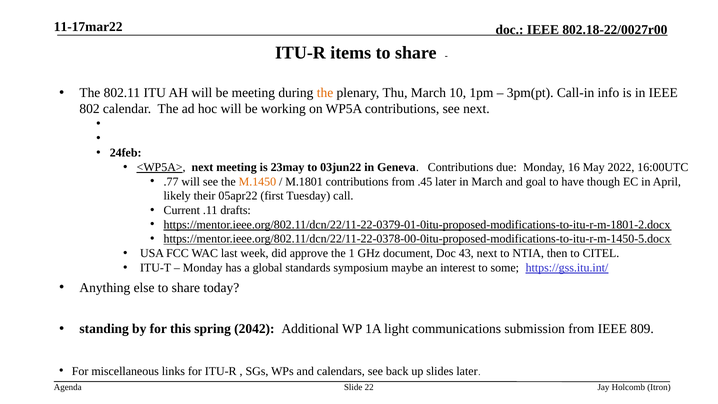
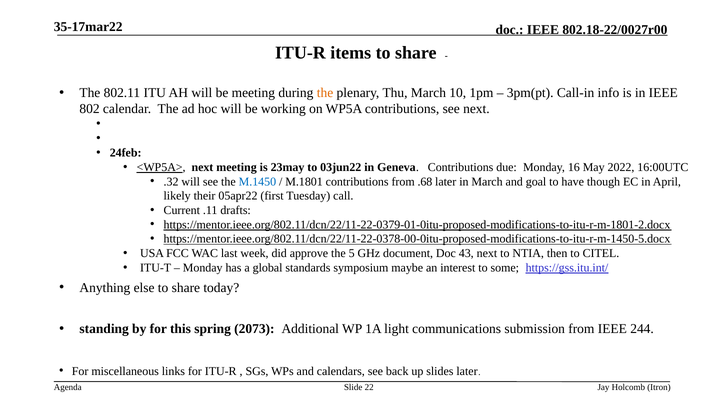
11-17mar22: 11-17mar22 -> 35-17mar22 (88, 27)
.77: .77 -> .32 (171, 182)
M.1450 colour: orange -> blue (257, 182)
.45: .45 -> .68 (425, 182)
1: 1 -> 5 (352, 253)
2042: 2042 -> 2073 (254, 329)
809: 809 -> 244 (642, 329)
